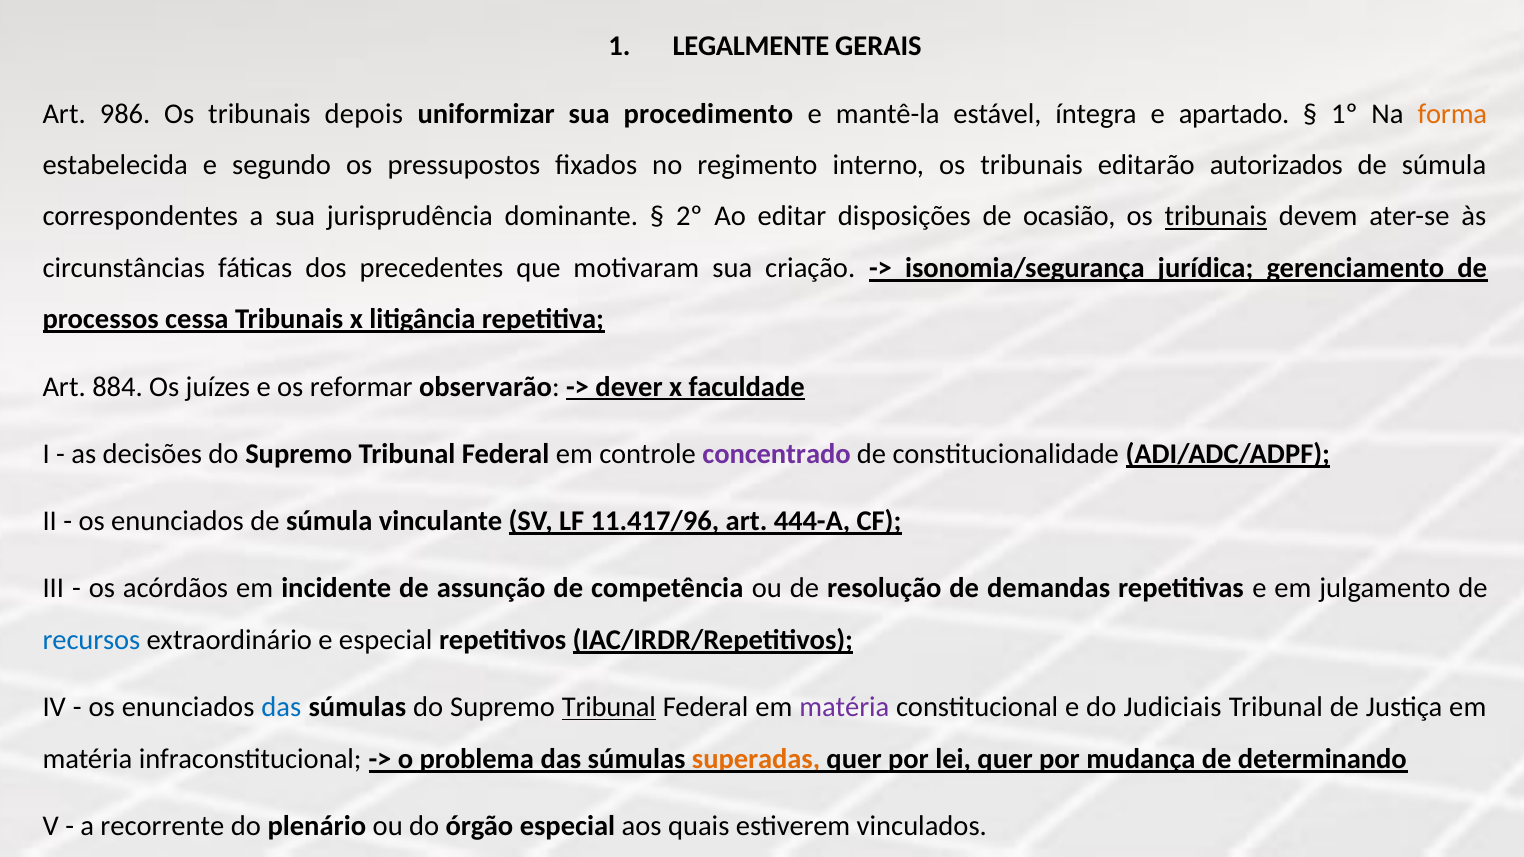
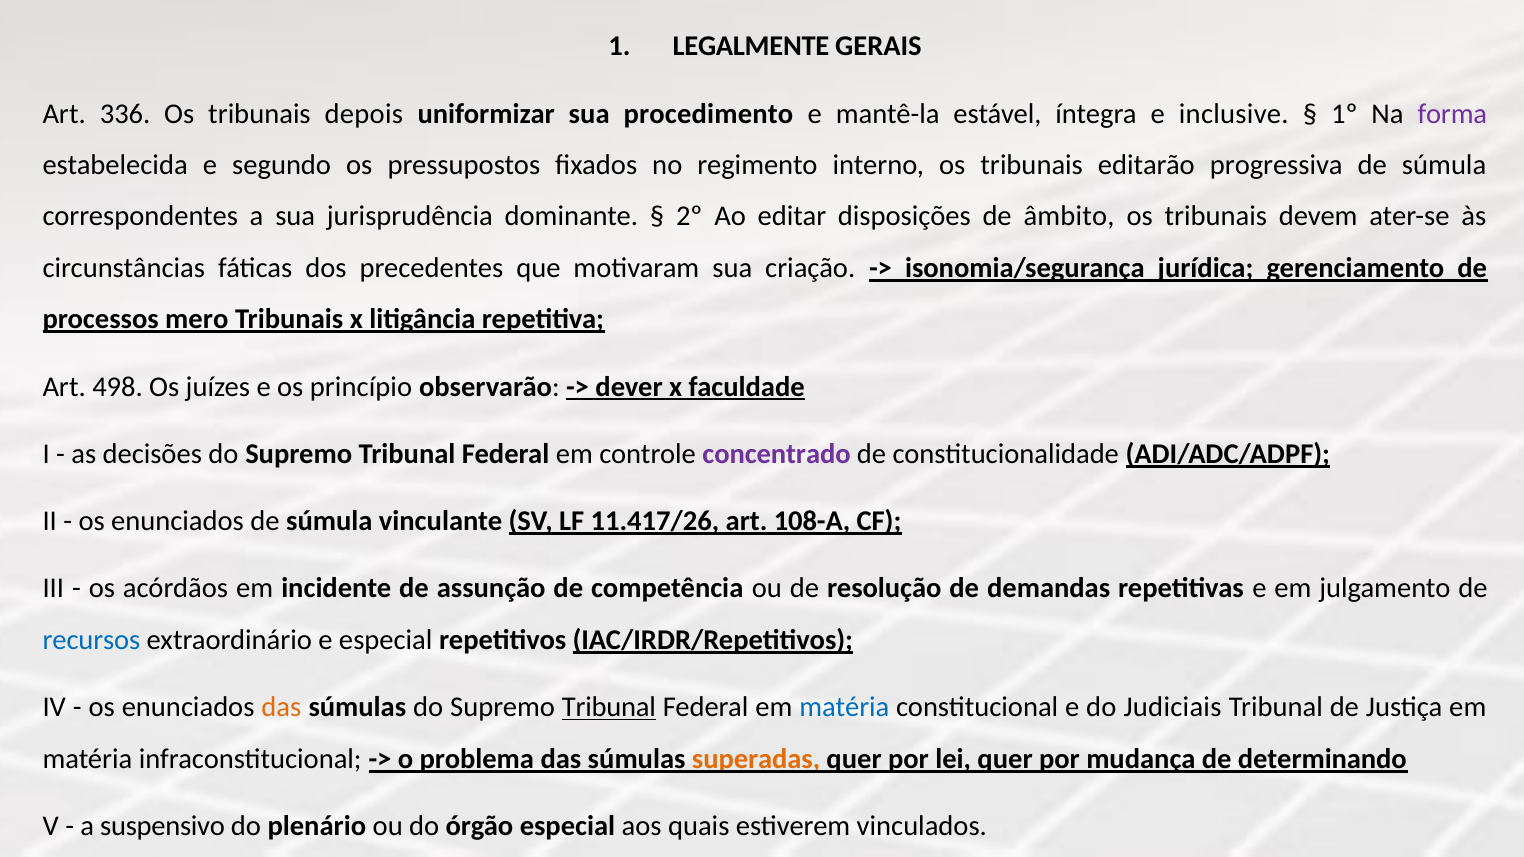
986: 986 -> 336 (125, 114)
apartado: apartado -> inclusive (1234, 114)
forma colour: orange -> purple (1452, 114)
autorizados: autorizados -> progressiva (1276, 165)
ocasião: ocasião -> âmbito (1069, 217)
tribunais underline: present -> none (1216, 217)
cessa: cessa -> mero (197, 319)
884: 884 -> 498 (118, 387)
reformar: reformar -> princípio (361, 387)
11.417/96: 11.417/96 -> 11.417/26 (655, 521)
444-A: 444-A -> 108-A (812, 521)
das colour: blue -> orange (281, 707)
matéria colour: purple -> blue (844, 707)
recorrente: recorrente -> suspensivo (163, 826)
